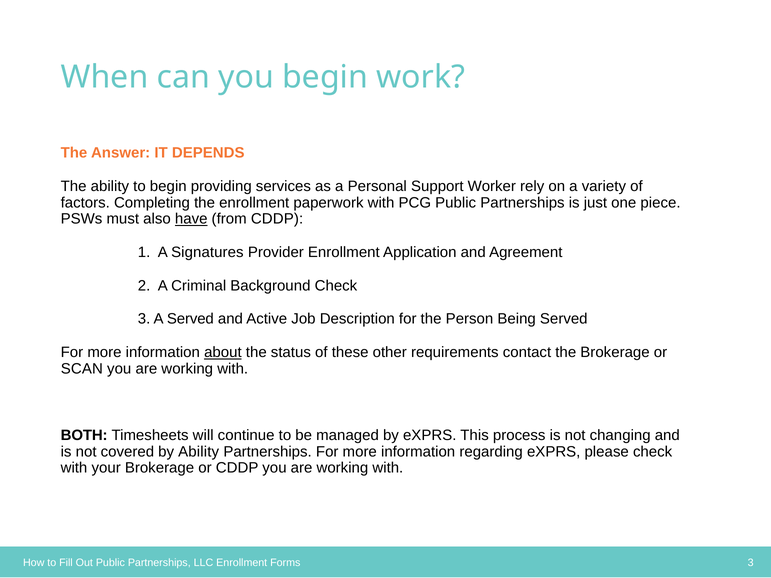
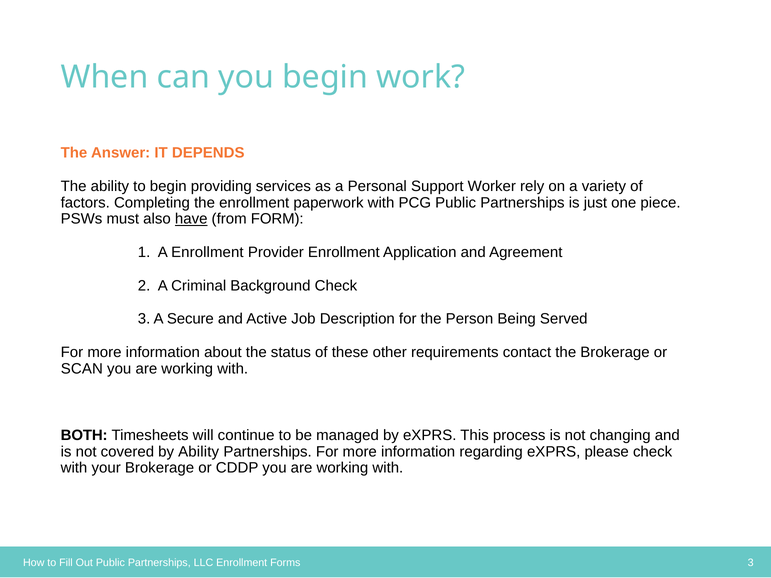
from CDDP: CDDP -> FORM (277, 219)
A Signatures: Signatures -> Enrollment (207, 252)
A Served: Served -> Secure (190, 319)
about underline: present -> none (223, 353)
